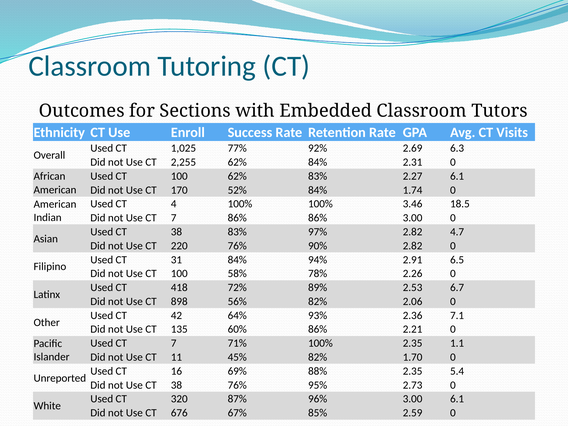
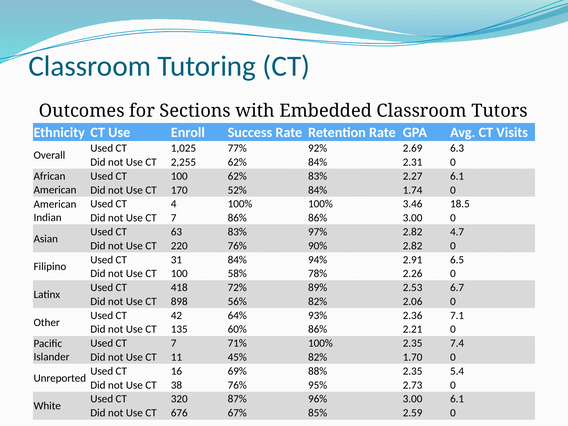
Used CT 38: 38 -> 63 (176, 232)
1.1: 1.1 -> 7.4 (457, 343)
